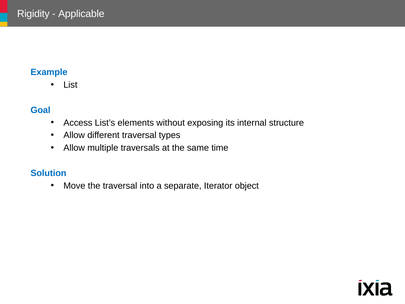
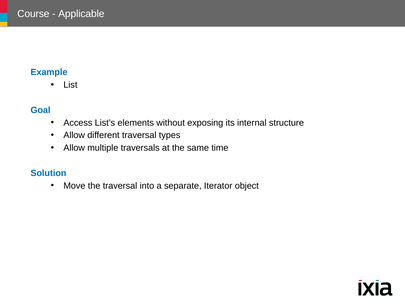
Rigidity: Rigidity -> Course (33, 14)
